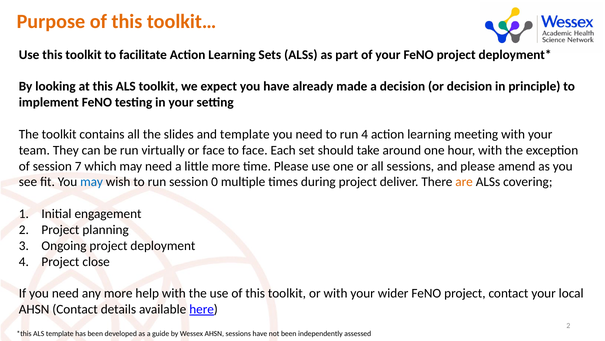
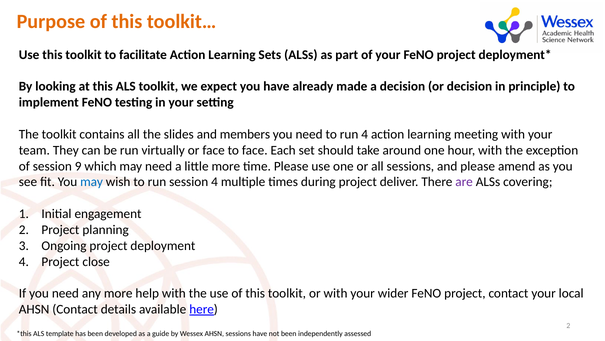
and template: template -> members (245, 134)
7: 7 -> 9 (78, 166)
session 0: 0 -> 4 (215, 182)
are colour: orange -> purple (464, 182)
